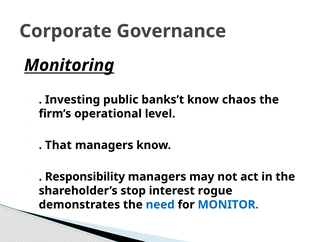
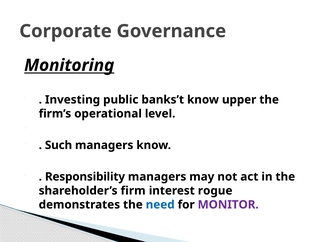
chaos: chaos -> upper (239, 100)
That: That -> Such (59, 145)
stop: stop -> firm (133, 191)
MONITOR colour: blue -> purple (228, 205)
